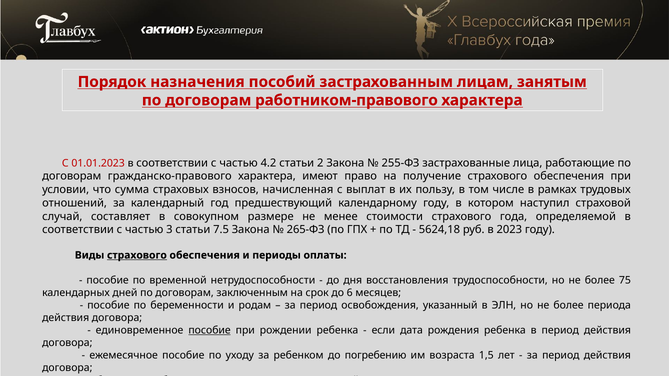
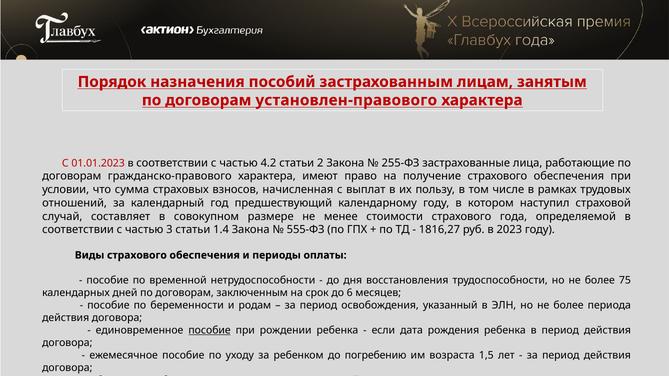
работником-правового: работником-правового -> установлен-правового (346, 100)
7.5: 7.5 -> 1.4 (221, 230)
265-ФЗ: 265-ФЗ -> 555-ФЗ (306, 230)
5624,18: 5624,18 -> 1816,27 (439, 230)
страхового underline: present -> none (137, 255)
